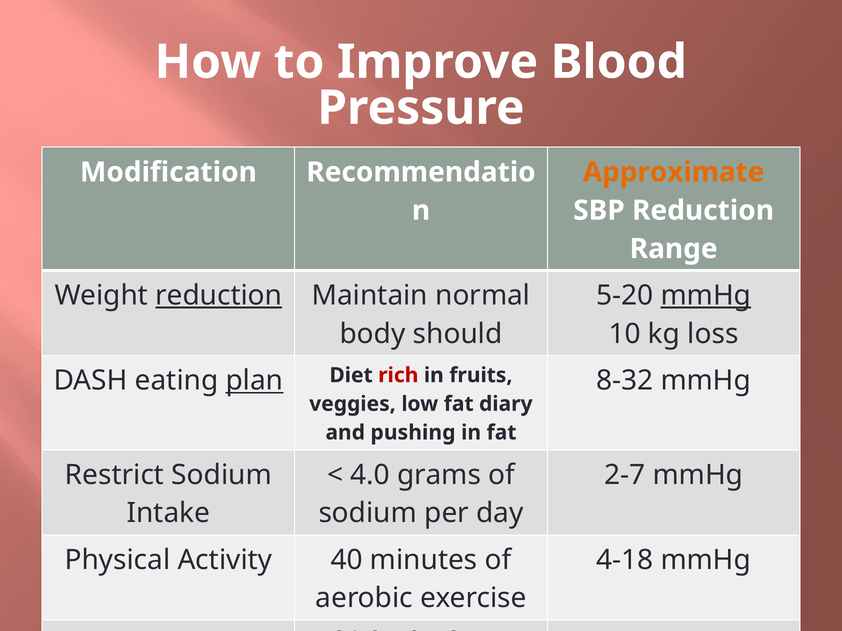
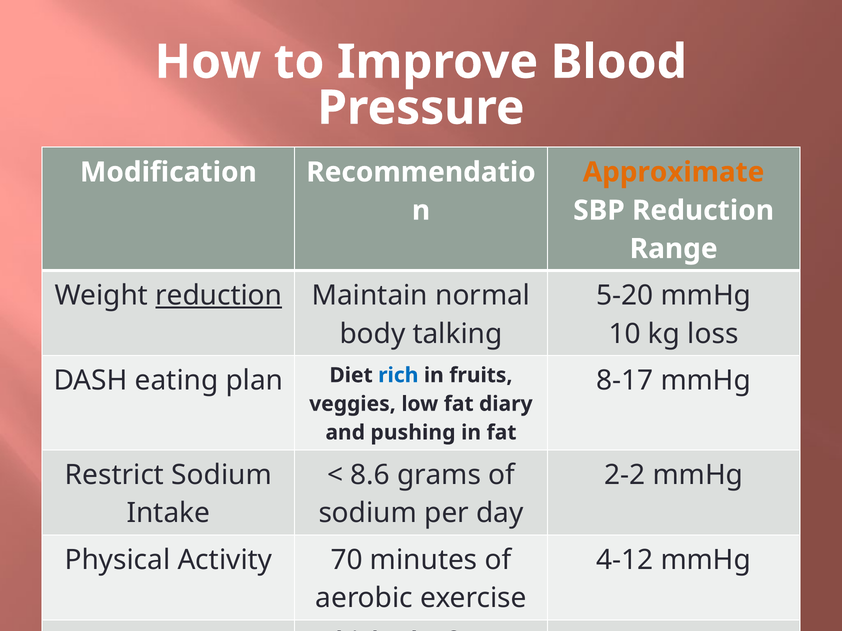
mmHg underline: present -> none (706, 296)
should: should -> talking (458, 334)
plan underline: present -> none (255, 381)
rich colour: red -> blue (398, 376)
8-32: 8-32 -> 8-17 (625, 381)
4.0: 4.0 -> 8.6 (370, 475)
2-7: 2-7 -> 2-2 (625, 475)
40: 40 -> 70 (347, 560)
4-18: 4-18 -> 4-12 (625, 560)
